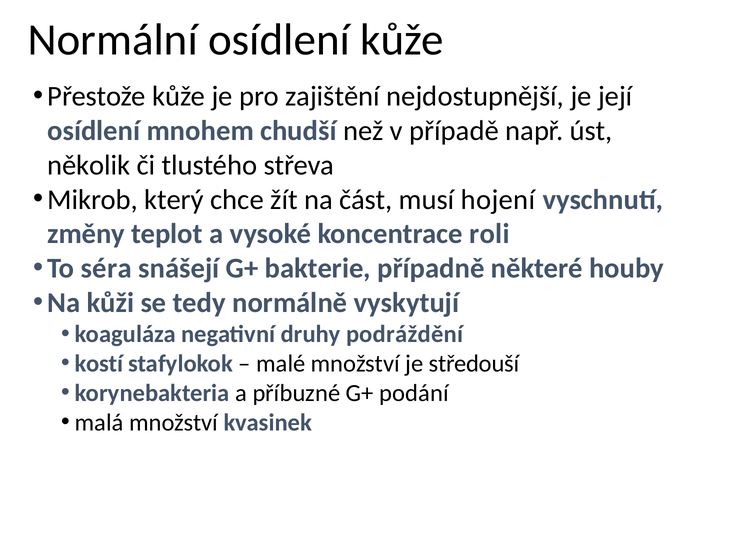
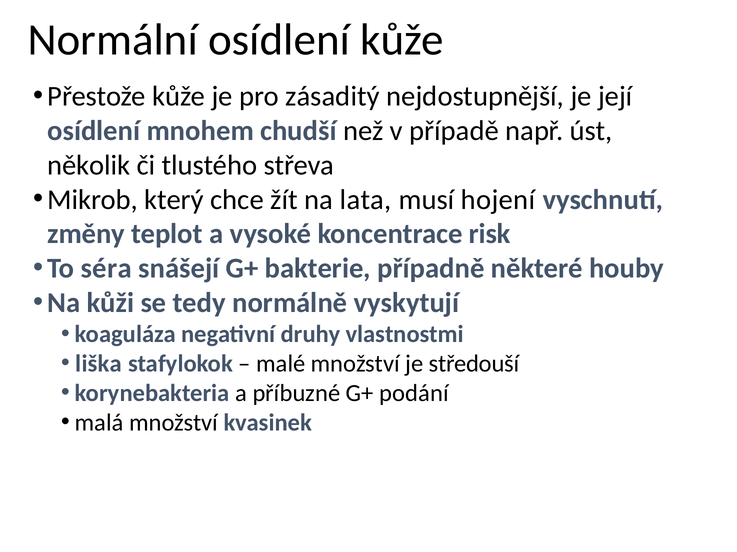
zajištění: zajištění -> zásaditý (333, 97)
část: část -> lata (366, 200)
roli: roli -> risk (490, 234)
podráždění: podráždění -> vlastnostmi (405, 335)
kostí: kostí -> liška (99, 364)
